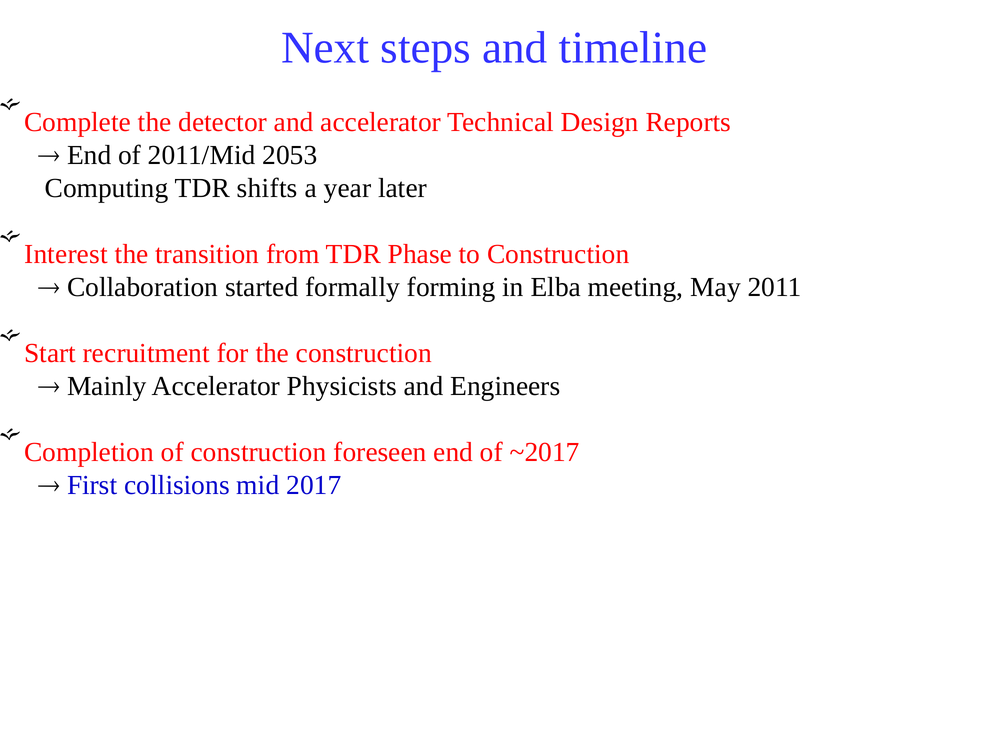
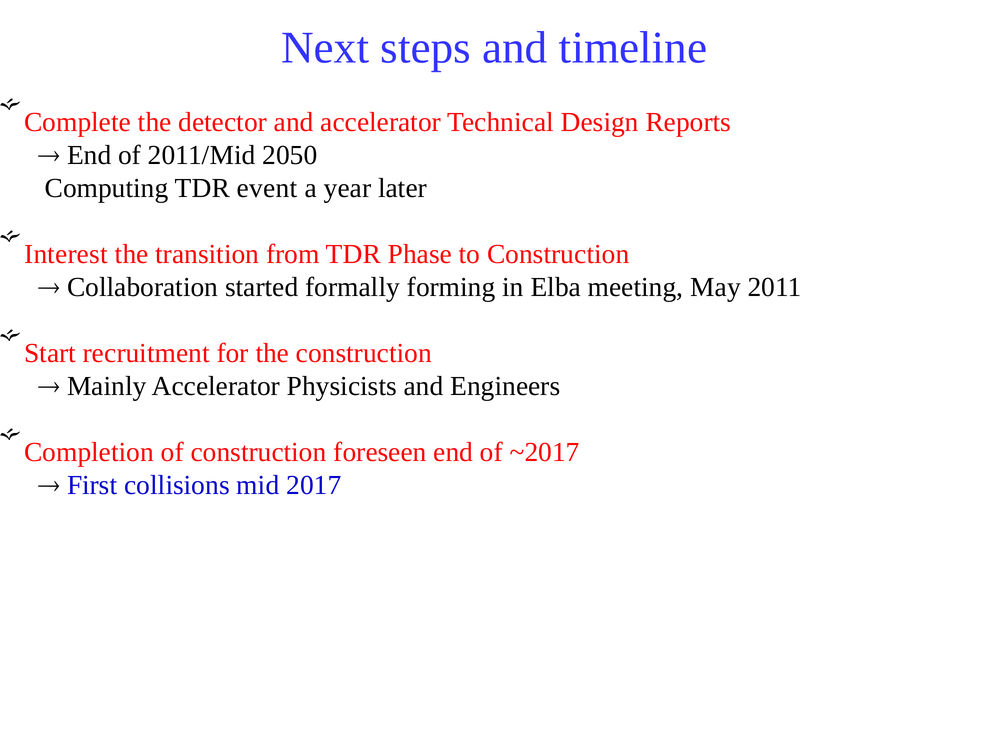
2053: 2053 -> 2050 (290, 155)
shifts: shifts -> event (267, 188)
